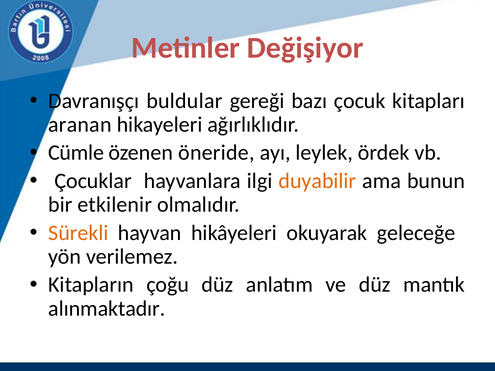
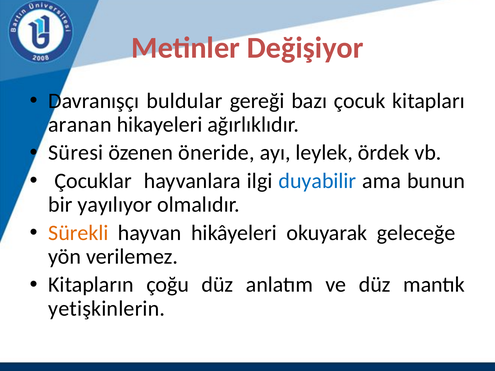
Cümle: Cümle -> Süresi (76, 153)
duyabilir colour: orange -> blue (317, 181)
etkilenir: etkilenir -> yayılıyor (115, 205)
alınmaktadır: alınmaktadır -> yetişkinlerin (107, 309)
